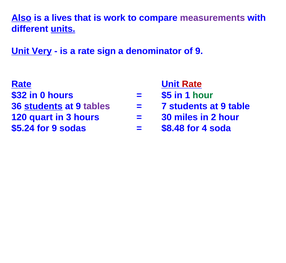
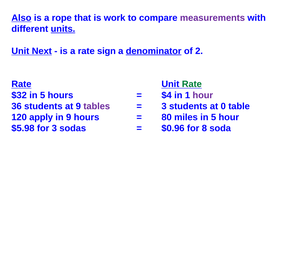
lives: lives -> rope (62, 18)
Very: Very -> Next (42, 51)
denominator underline: none -> present (154, 51)
of 9: 9 -> 2 (199, 51)
Rate colour: red -> green (192, 84)
$32 in 0: 0 -> 5 (43, 95)
$5: $5 -> $4 (167, 95)
hour colour: green -> purple (203, 95)
students underline: present -> none (43, 106)
7: 7 -> 3 (164, 106)
9: 9 -> 0 (223, 106)
quart: quart -> apply (41, 117)
in 3: 3 -> 9 (69, 117)
30: 30 -> 80 (167, 117)
miles in 2: 2 -> 5 (214, 117)
$5.24: $5.24 -> $5.98 (23, 128)
for 9: 9 -> 3 (54, 128)
$8.48: $8.48 -> $0.96 (173, 128)
4: 4 -> 8 (204, 128)
